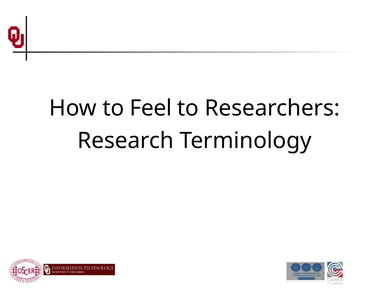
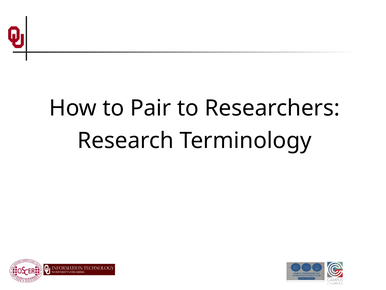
Feel: Feel -> Pair (151, 108)
